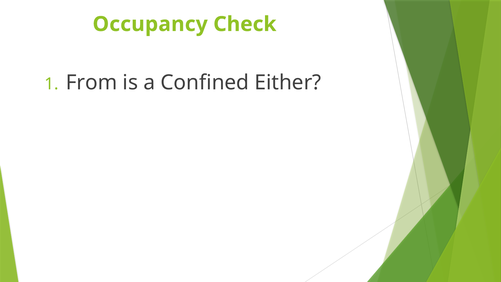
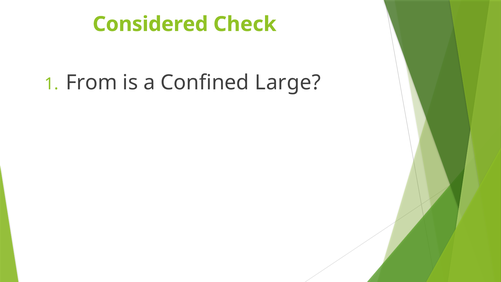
Occupancy: Occupancy -> Considered (150, 24)
Either: Either -> Large (288, 83)
